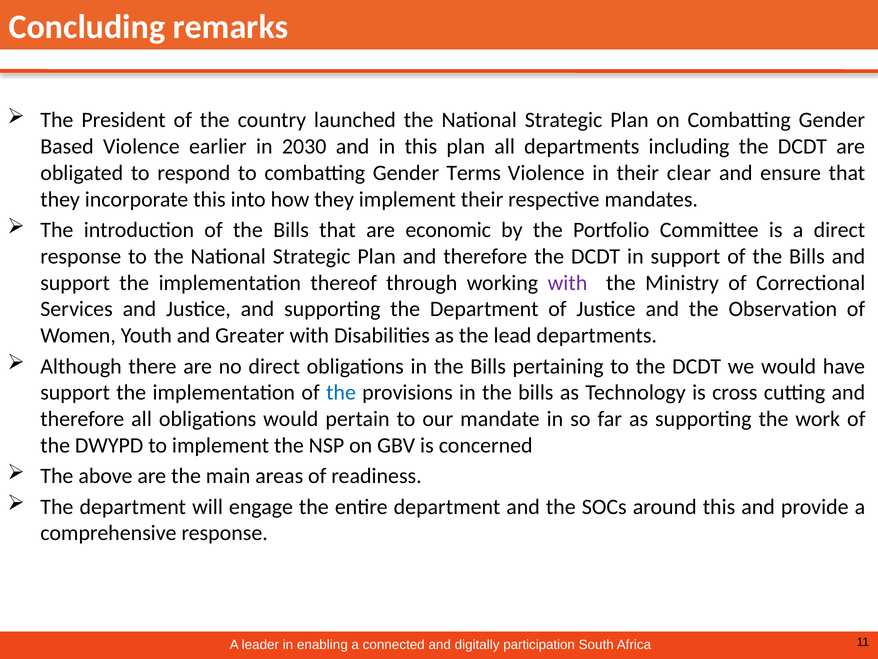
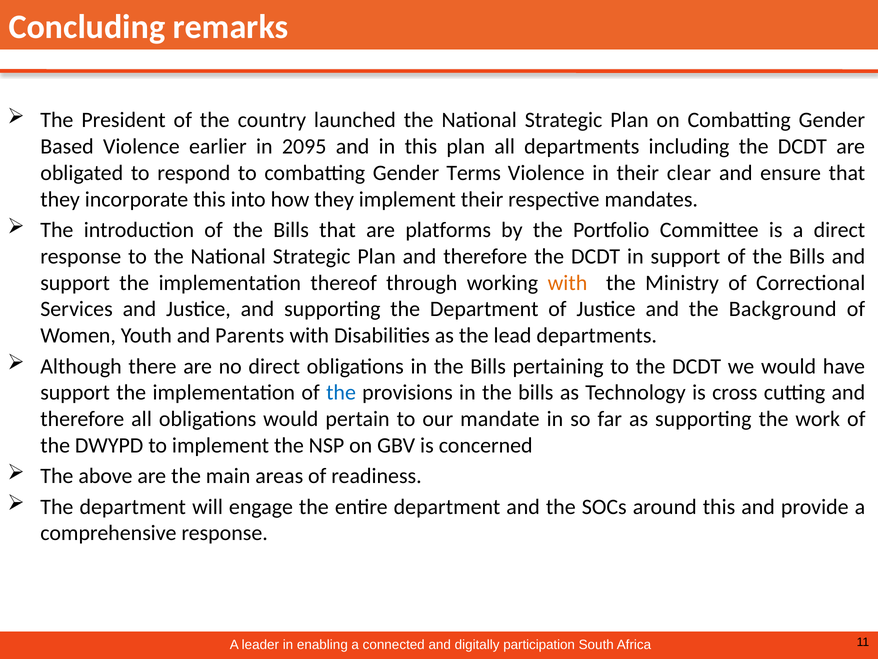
2030: 2030 -> 2095 (304, 146)
economic: economic -> platforms (448, 230)
with colour: purple -> orange (567, 283)
Observation: Observation -> Background (783, 309)
Greater: Greater -> Parents (250, 335)
